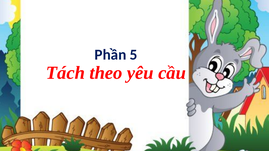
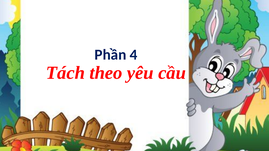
5: 5 -> 4 (134, 55)
